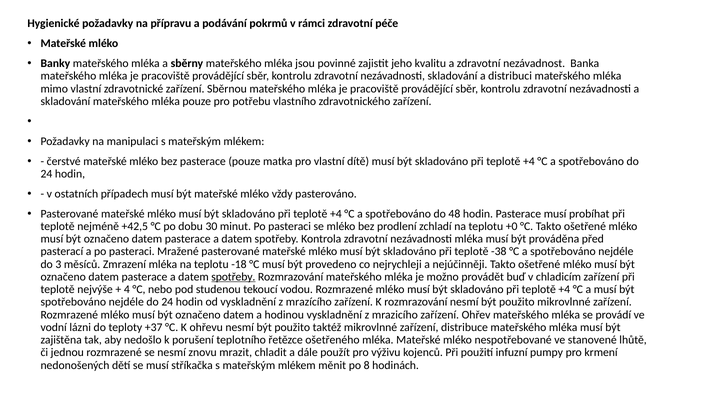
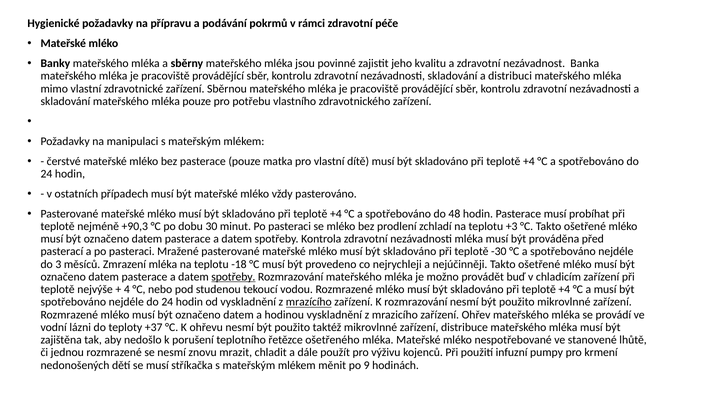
+42,5: +42,5 -> +90,3 (135, 226)
+0: +0 -> +3 (512, 226)
-38: -38 -> -30 (499, 252)
mrazícího underline: none -> present (309, 302)
8: 8 -> 9 (367, 365)
